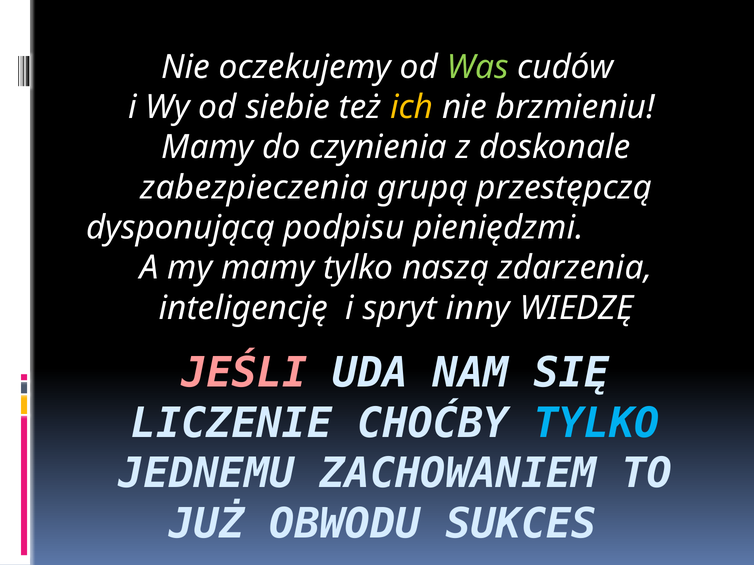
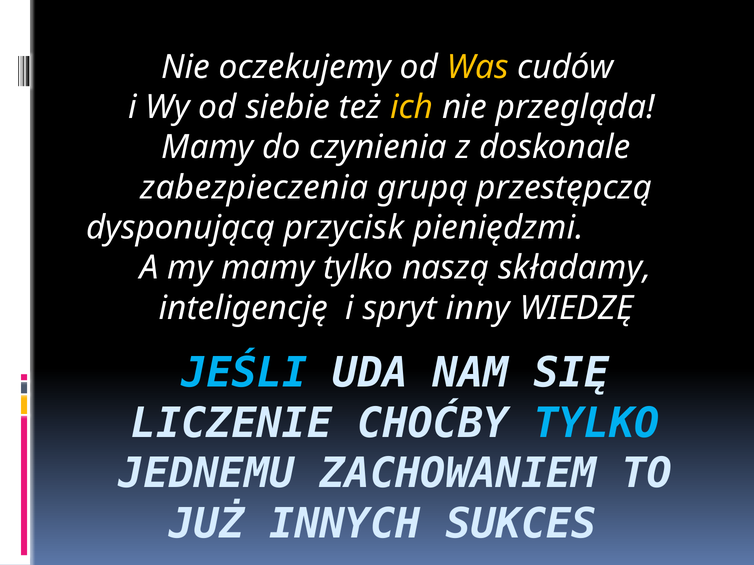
Was colour: light green -> yellow (478, 67)
brzmieniu: brzmieniu -> przegląda (575, 107)
podpisu: podpisu -> przycisk (344, 228)
zdarzenia: zdarzenia -> składamy (575, 268)
JEŚLI colour: pink -> light blue (244, 373)
OBWODU: OBWODU -> INNYCH (345, 524)
